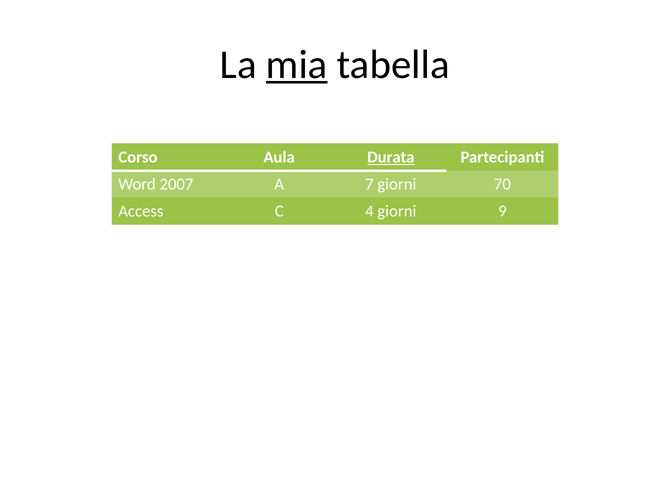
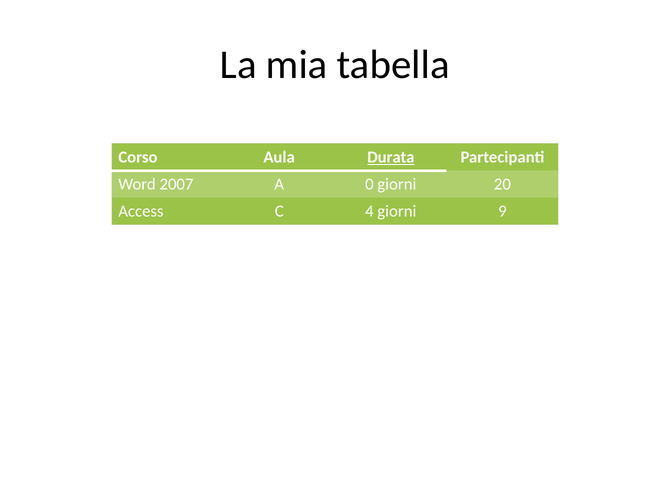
mia underline: present -> none (297, 65)
7: 7 -> 0 (369, 184)
70: 70 -> 20 (502, 184)
